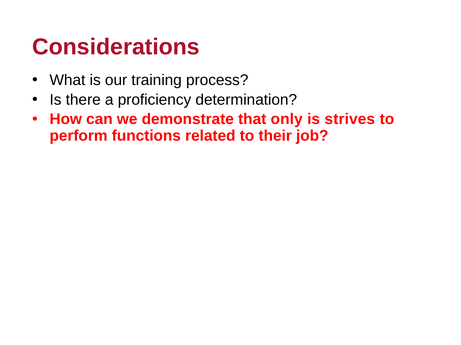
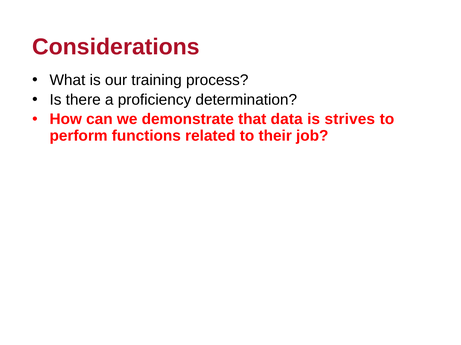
only: only -> data (287, 120)
